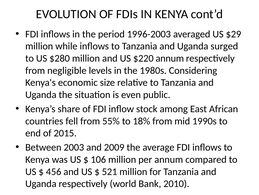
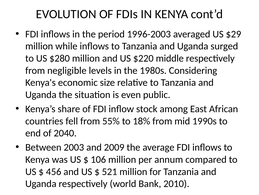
$220 annum: annum -> middle (170, 58)
2015: 2015 -> 2040 (65, 133)
